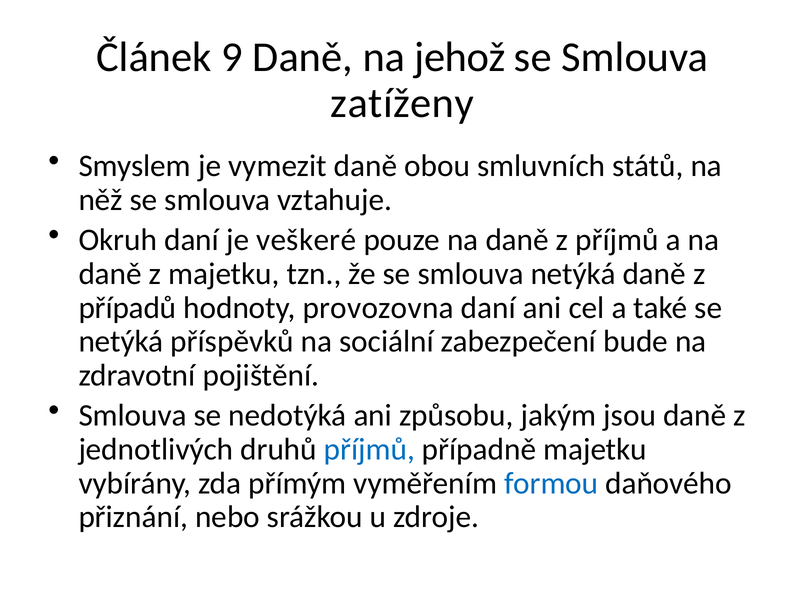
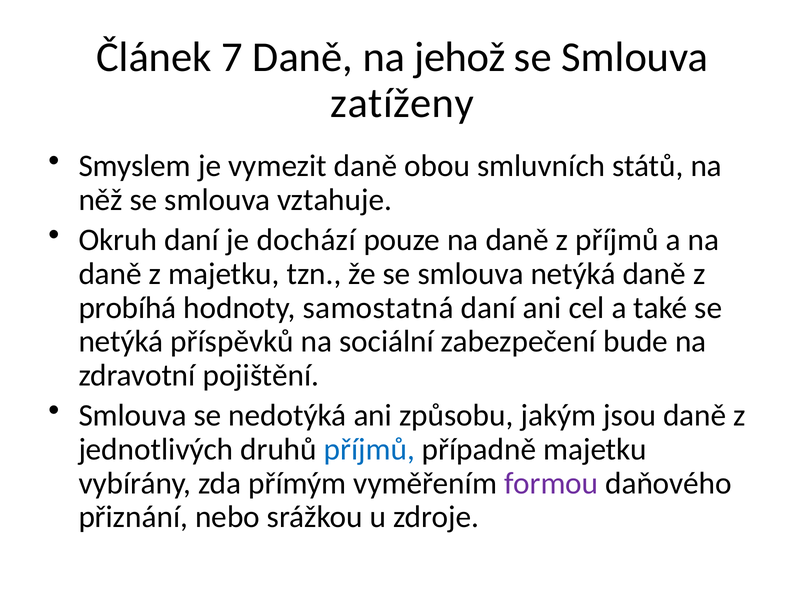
9: 9 -> 7 (232, 57)
veškeré: veškeré -> dochází (306, 240)
případů: případů -> probíhá (127, 308)
provozovna: provozovna -> samostatná (378, 308)
formou colour: blue -> purple (551, 483)
